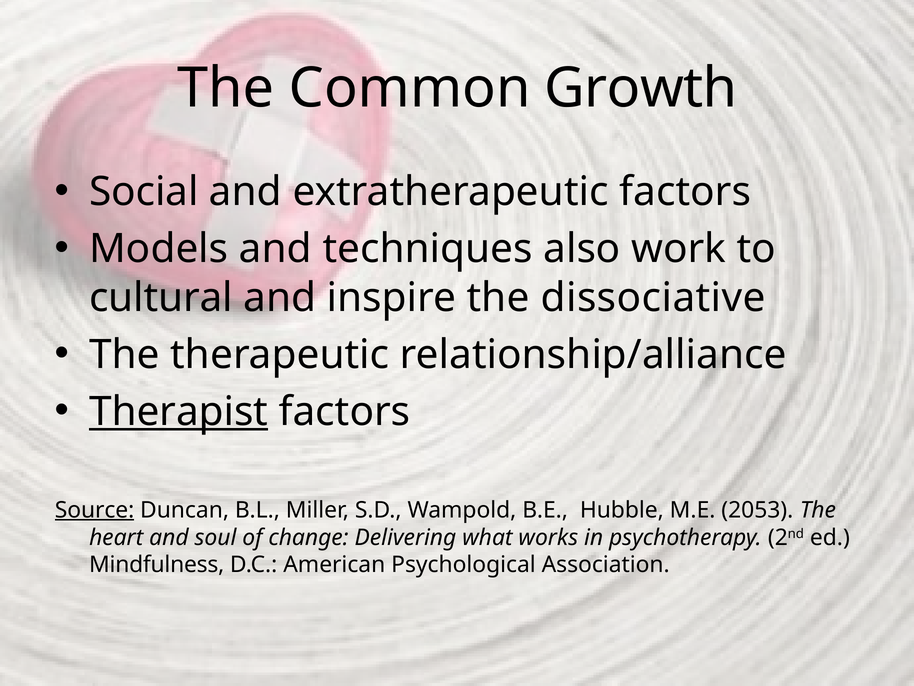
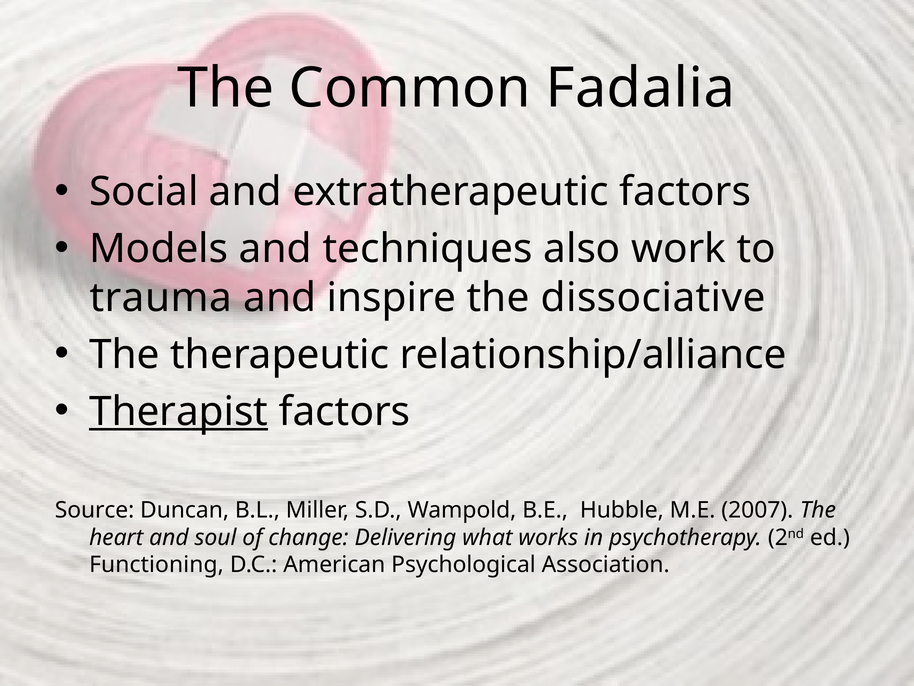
Growth: Growth -> Fadalia (640, 88)
cultural: cultural -> trauma (161, 297)
Source underline: present -> none (95, 510)
2053: 2053 -> 2007 (757, 510)
Mindfulness: Mindfulness -> Functioning (157, 565)
